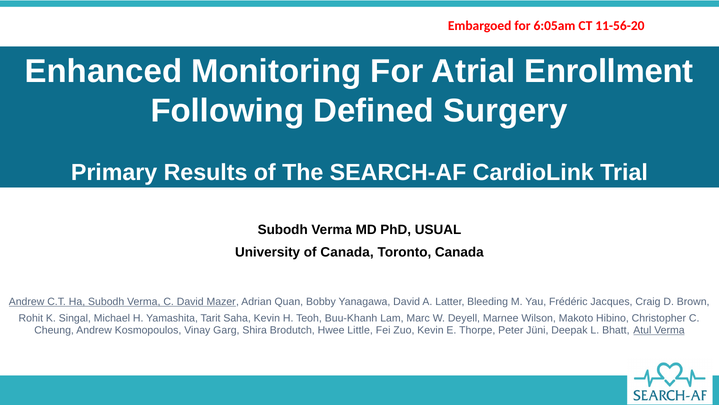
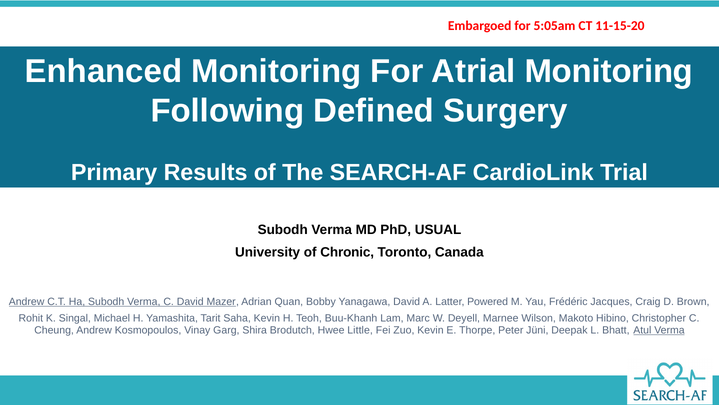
6:05am: 6:05am -> 5:05am (555, 26)
11-56-20: 11-56-20 -> 11-15-20 (620, 26)
Atrial Enrollment: Enrollment -> Monitoring (609, 71)
of Canada: Canada -> Chronic (347, 252)
Bleeding: Bleeding -> Powered (488, 301)
